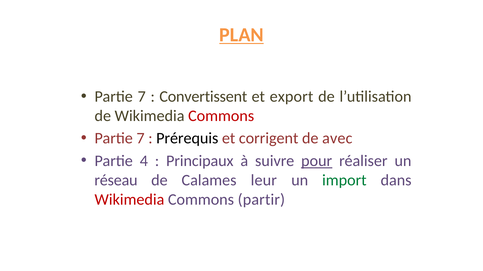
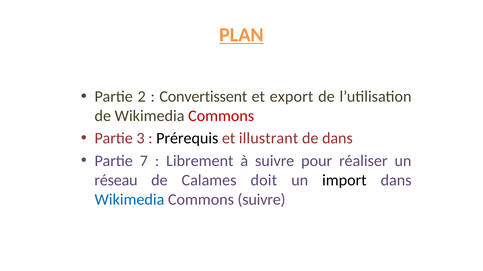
7: 7 -> 2 (142, 97)
7: 7 -> 3 (141, 139)
corrigent: corrigent -> illustrant (269, 139)
de avec: avec -> dans (337, 139)
4: 4 -> 7 (144, 161)
Principaux: Principaux -> Librement (200, 161)
pour underline: present -> none (317, 161)
leur: leur -> doit (264, 181)
import colour: green -> black (344, 181)
Wikimedia colour: red -> blue (129, 200)
Commons partir: partir -> suivre (262, 200)
